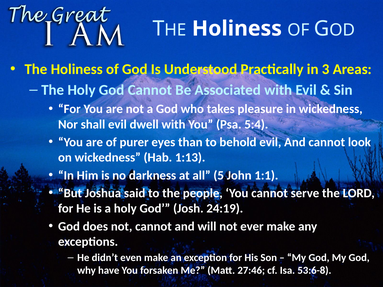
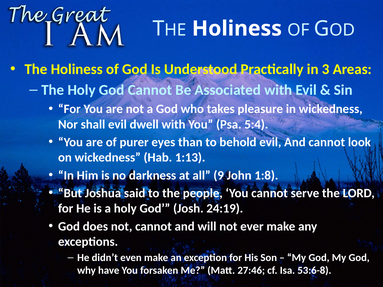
5: 5 -> 9 (219, 176)
1:1: 1:1 -> 1:8 (266, 176)
